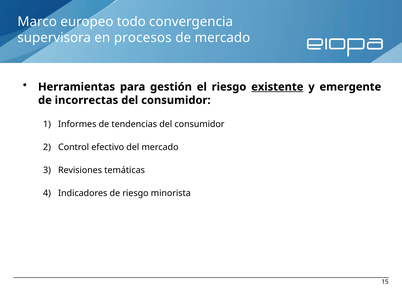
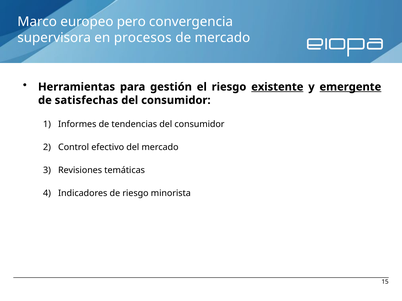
todo: todo -> pero (131, 22)
emergente underline: none -> present (350, 87)
incorrectas: incorrectas -> satisfechas (86, 100)
